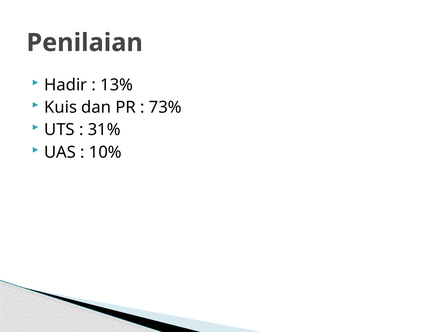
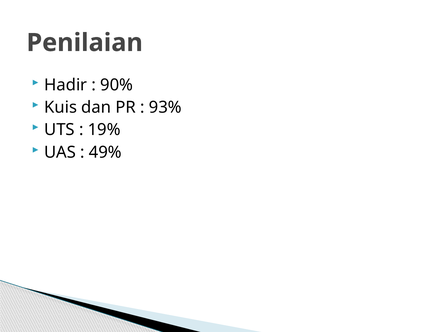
13%: 13% -> 90% (117, 85)
73%: 73% -> 93% (165, 107)
31%: 31% -> 19% (104, 130)
10%: 10% -> 49% (105, 152)
